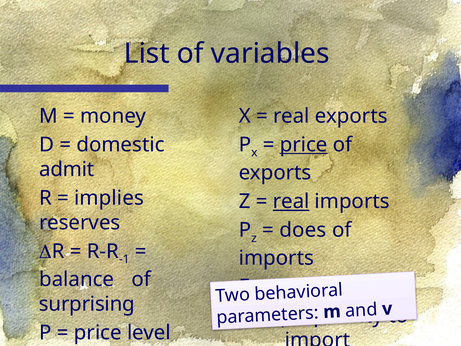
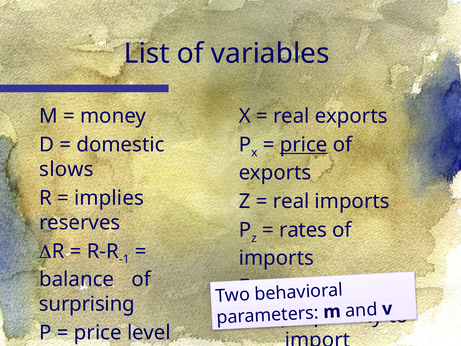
admit: admit -> slows (66, 169)
real underline: present -> none (291, 201)
does: does -> rates (303, 230)
